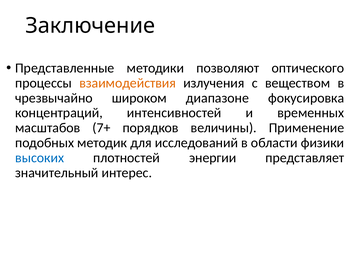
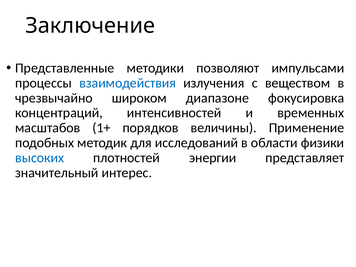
оптического: оптического -> импульсами (308, 68)
взаимодействия colour: orange -> blue (128, 83)
7+: 7+ -> 1+ (101, 128)
